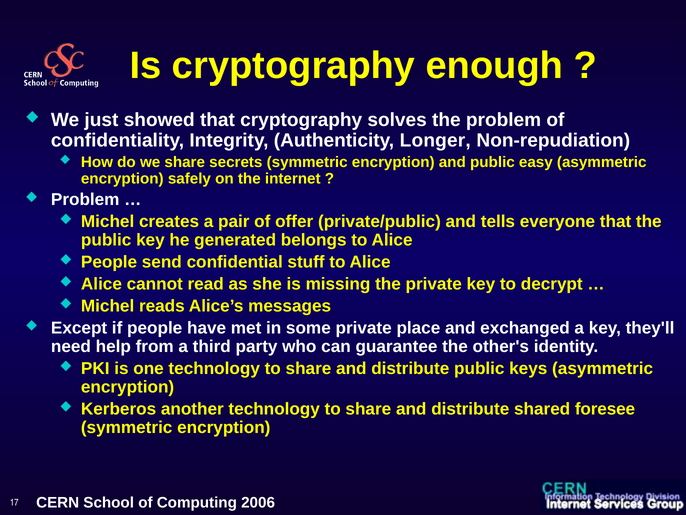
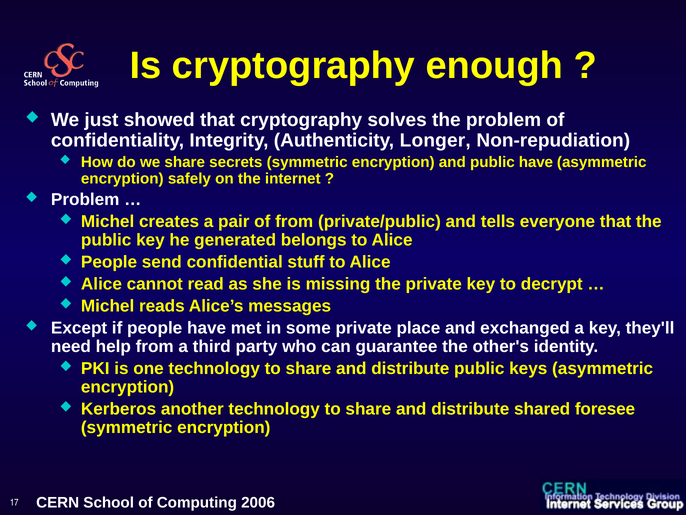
public easy: easy -> have (536, 162)
of offer: offer -> from (294, 221)
